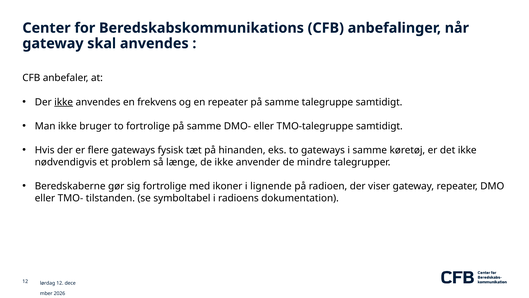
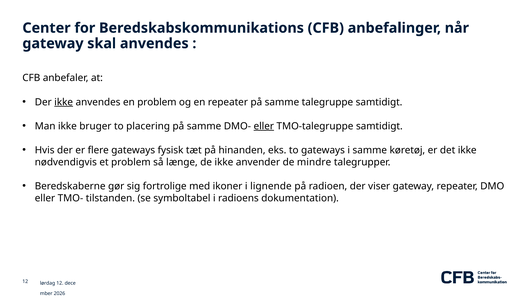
en frekvens: frekvens -> problem (157, 102)
to fortrolige: fortrolige -> placering (148, 126)
eller underline: none -> present (264, 126)
